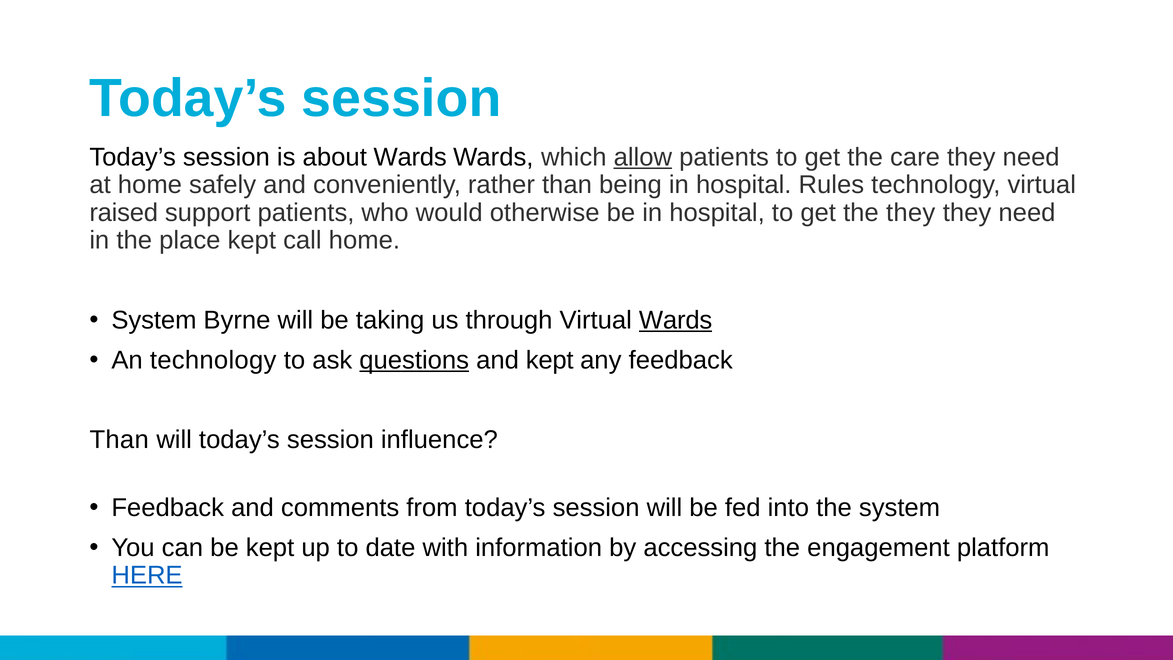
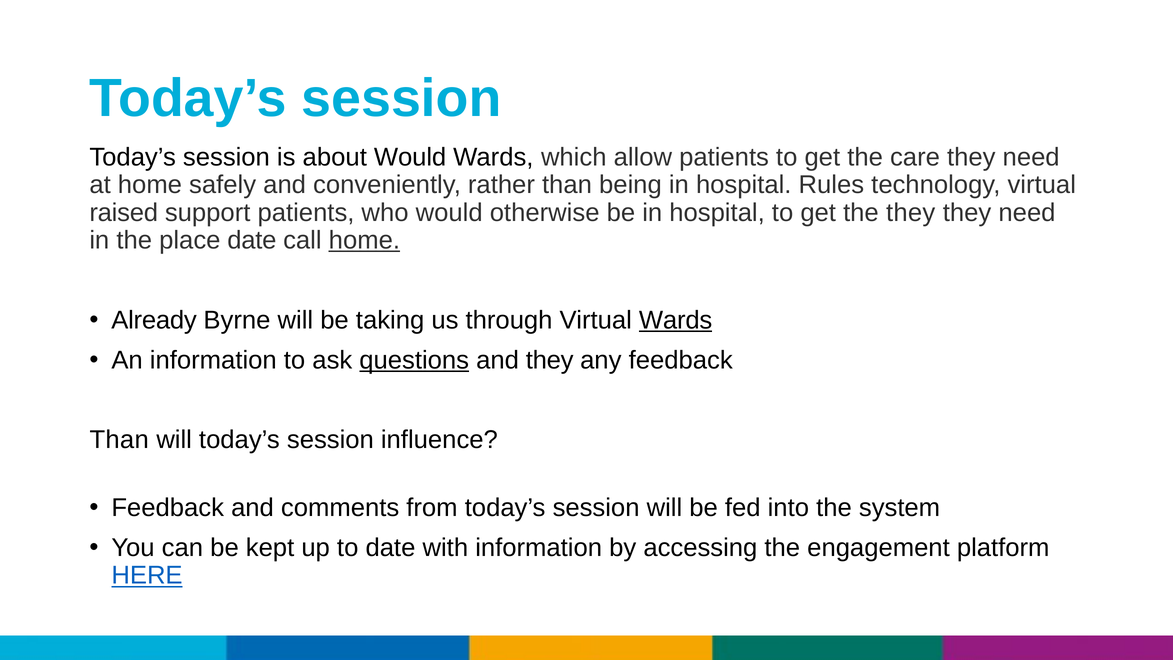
about Wards: Wards -> Would (410, 157)
allow underline: present -> none (643, 157)
place kept: kept -> date (252, 240)
home underline: none -> present (364, 240)
System: System -> Already (154, 320)
An technology: technology -> information (213, 360)
and kept: kept -> they (550, 360)
